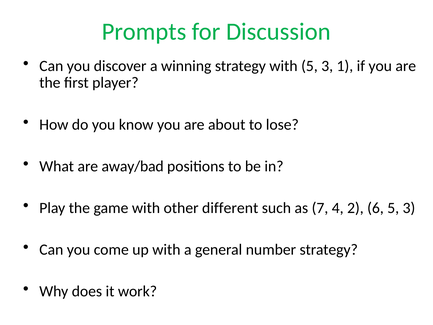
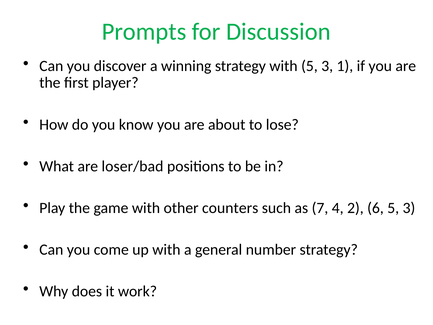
away/bad: away/bad -> loser/bad (132, 166)
different: different -> counters (230, 208)
